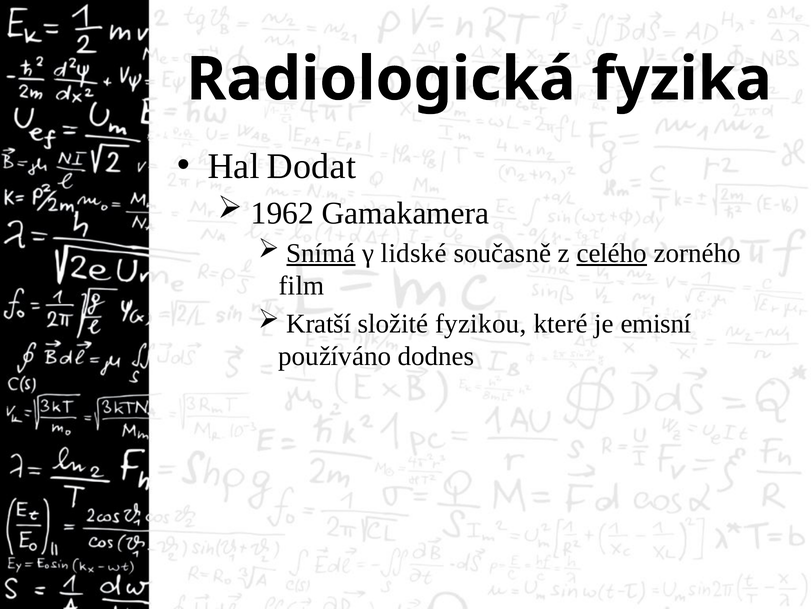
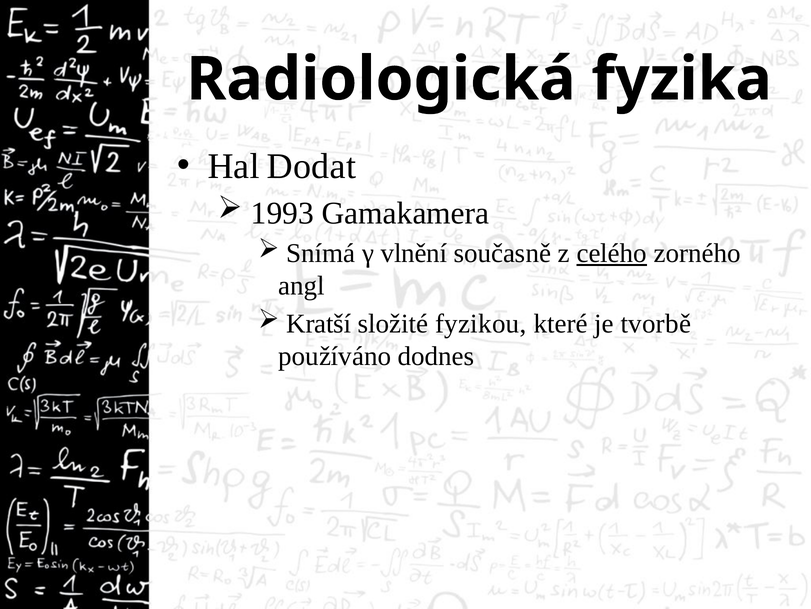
1962: 1962 -> 1993 (282, 213)
Snímá underline: present -> none (321, 253)
lidské: lidské -> vlnění (414, 253)
film: film -> angl (302, 286)
emisní: emisní -> tvorbě (656, 323)
